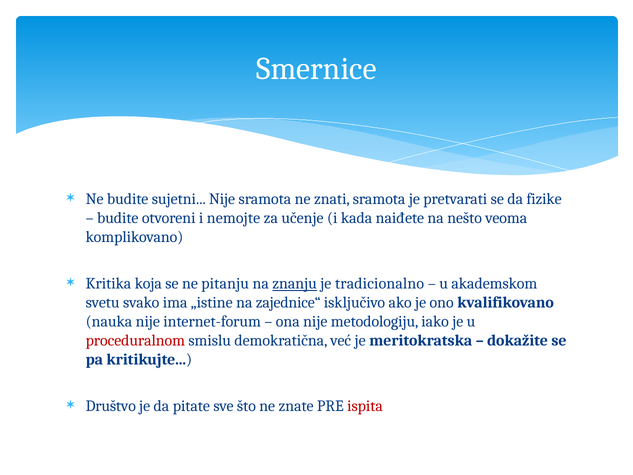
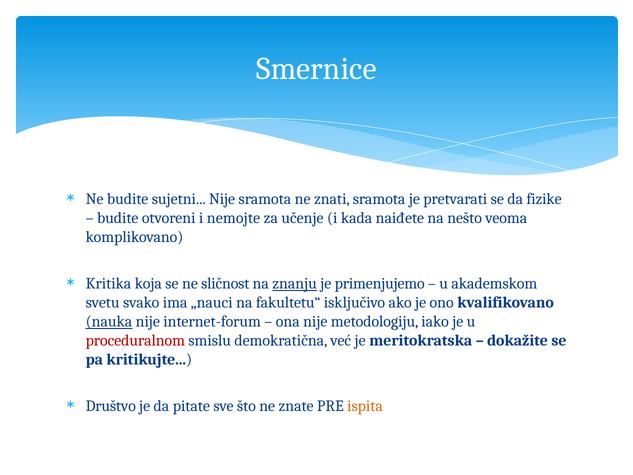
pitanju: pitanju -> sličnost (225, 283)
tradicionalno: tradicionalno -> primenjujemo (380, 283)
„istine: „istine -> „nauci (212, 302)
zajednice“: zajednice“ -> fakultetu“ (288, 302)
nauka underline: none -> present (109, 321)
ispita colour: red -> orange (365, 406)
